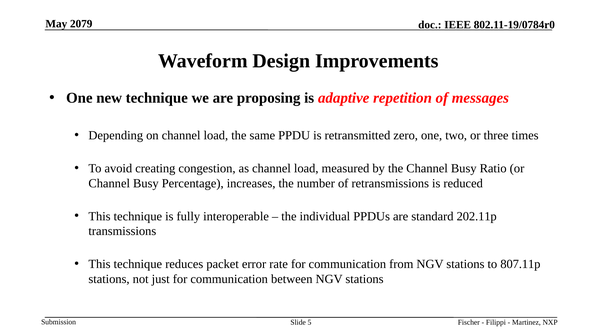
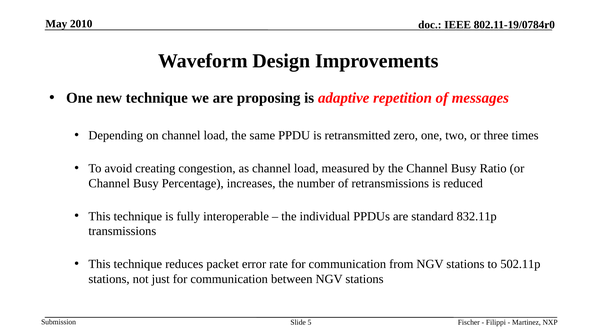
2079: 2079 -> 2010 (81, 24)
202.11p: 202.11p -> 832.11p (477, 216)
807.11p: 807.11p -> 502.11p (520, 264)
